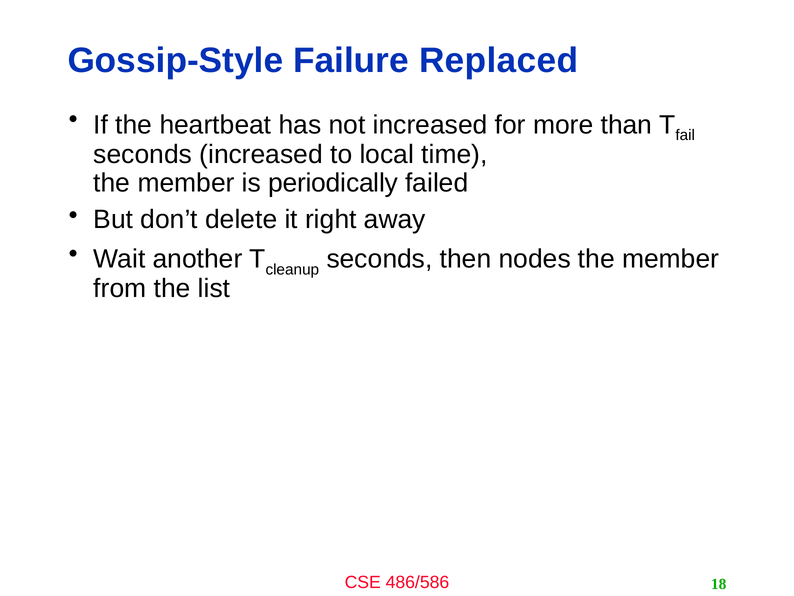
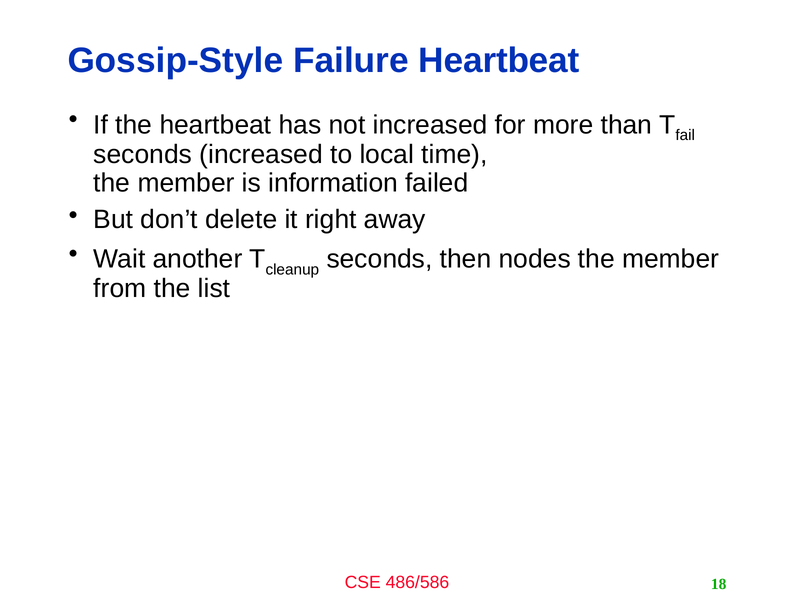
Failure Replaced: Replaced -> Heartbeat (499, 60)
periodically: periodically -> information (333, 183)
